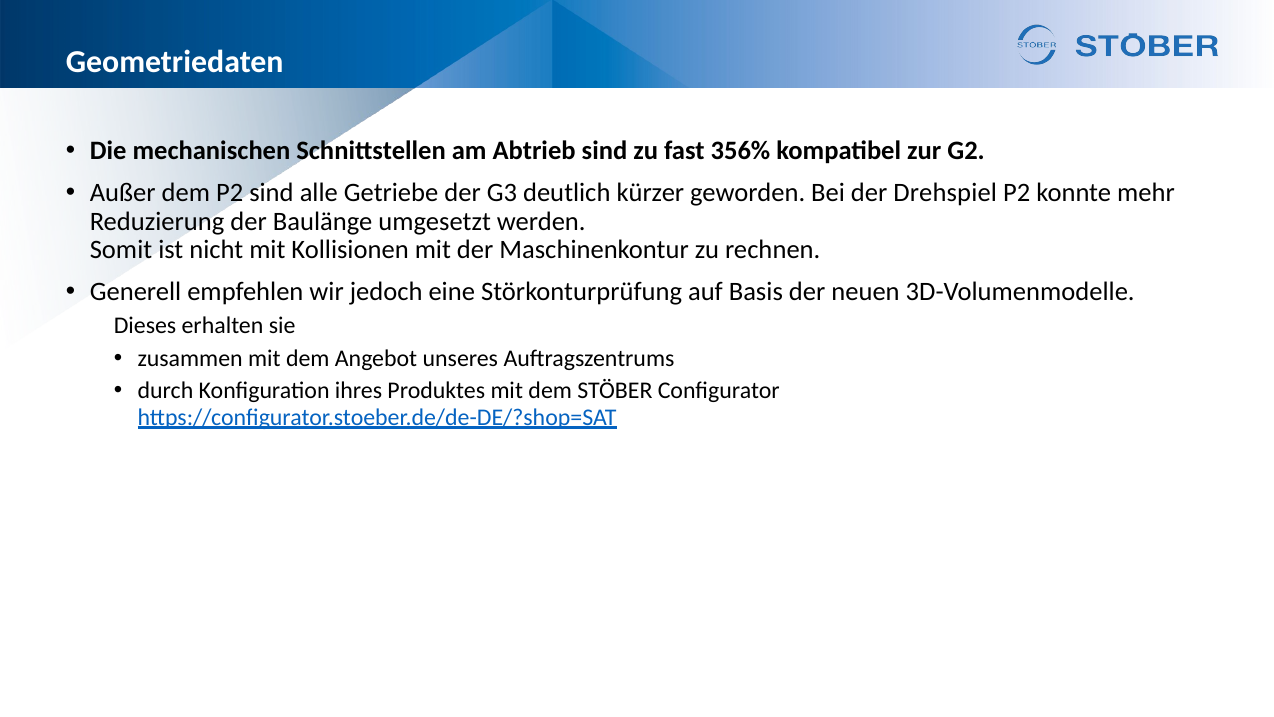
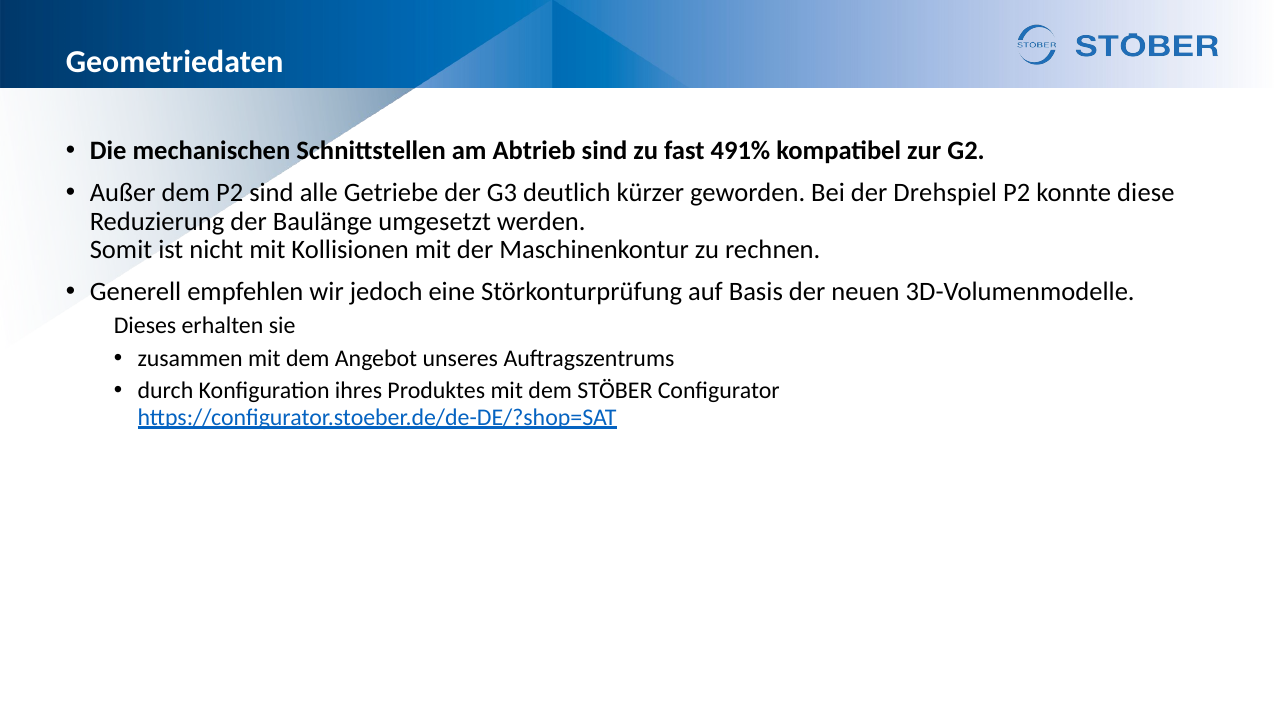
356%: 356% -> 491% (740, 151)
mehr: mehr -> diese (1146, 193)
